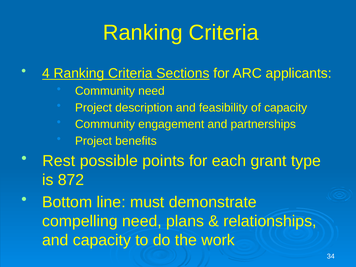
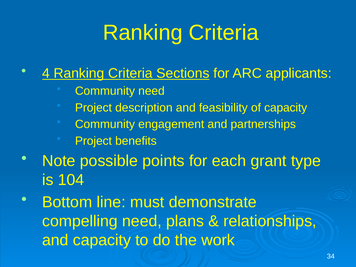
Rest: Rest -> Note (59, 161)
872: 872 -> 104 (71, 180)
